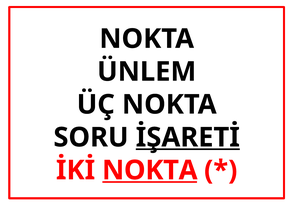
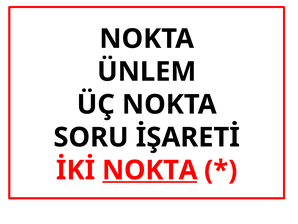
İŞARETİ underline: present -> none (188, 137)
